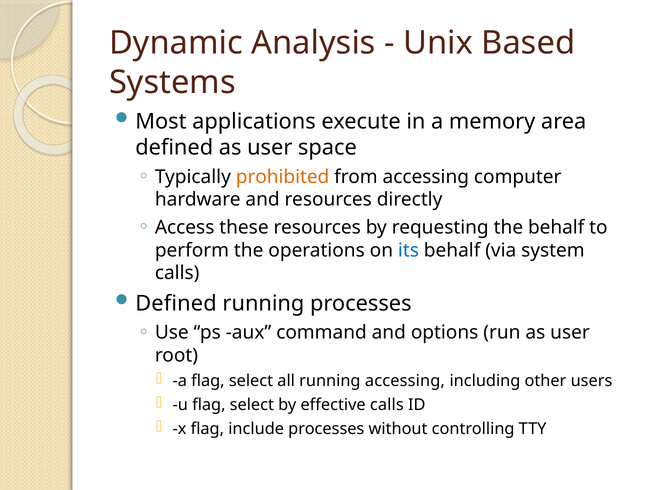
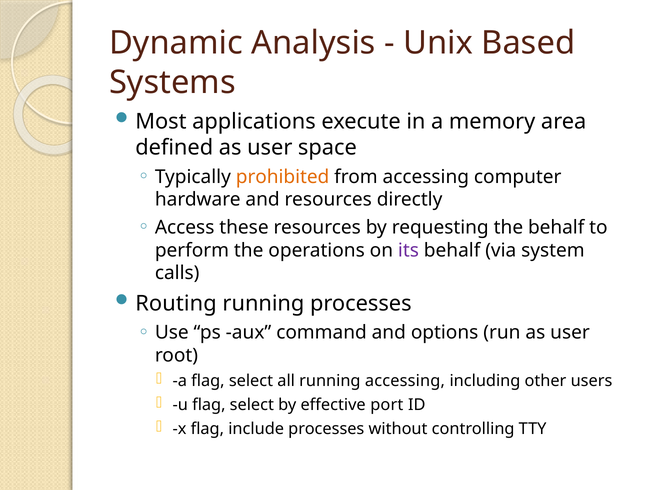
its colour: blue -> purple (408, 251)
Defined: Defined -> Routing (176, 304)
effective calls: calls -> port (387, 405)
